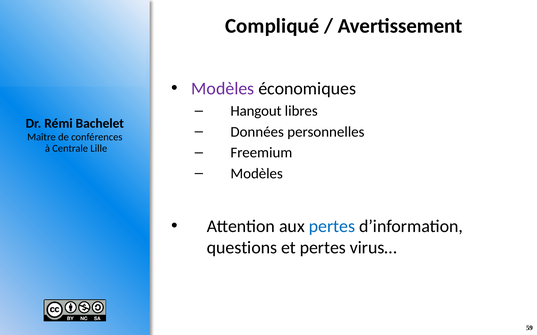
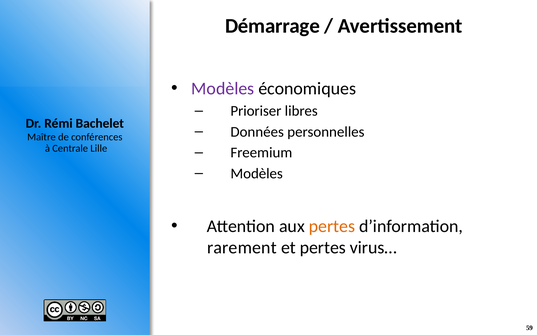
Compliqué: Compliqué -> Démarrage (272, 26)
Hangout: Hangout -> Prioriser (256, 111)
pertes colour: blue -> orange (332, 227)
questions: questions -> rarement (242, 248)
